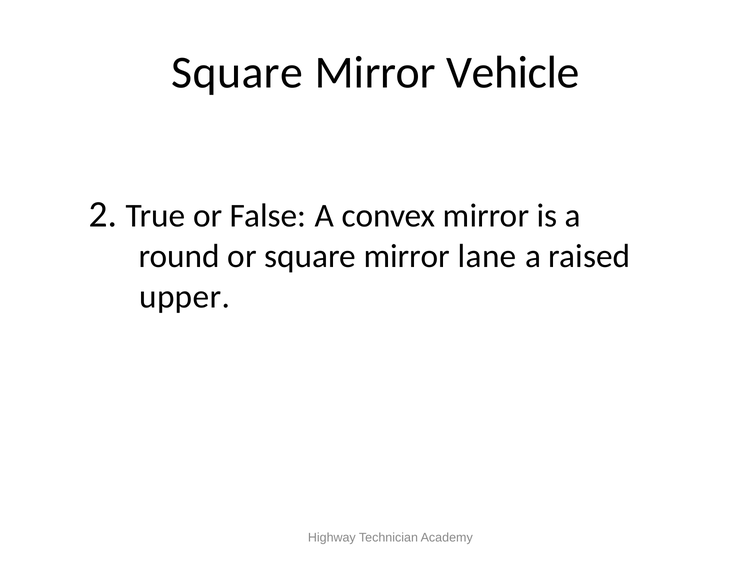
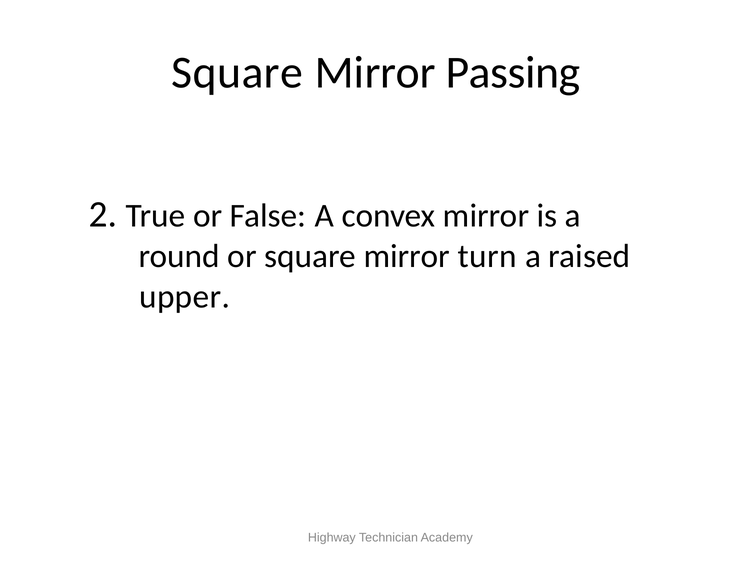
Vehicle: Vehicle -> Passing (513, 73)
lane: lane -> turn (487, 256)
